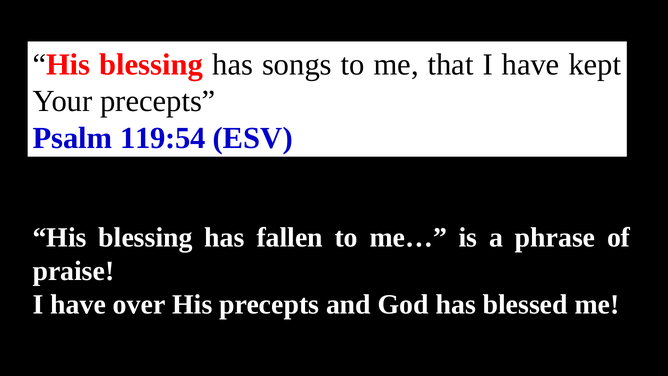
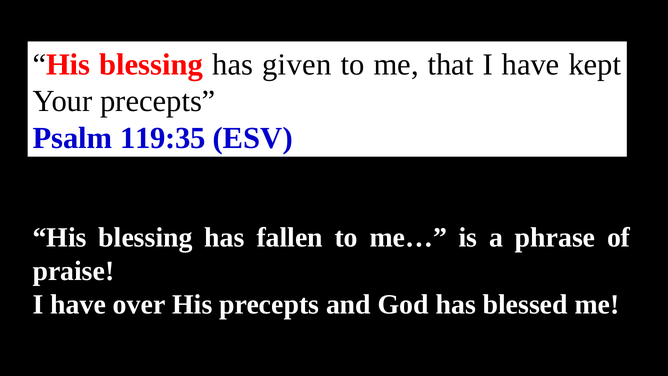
songs: songs -> given (297, 64)
119:54: 119:54 -> 119:35 (163, 138)
